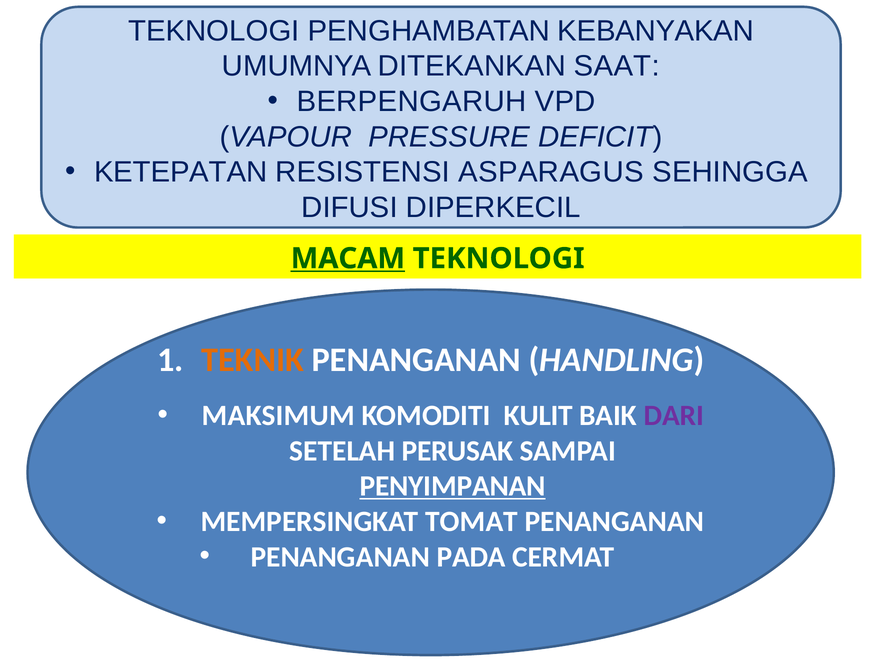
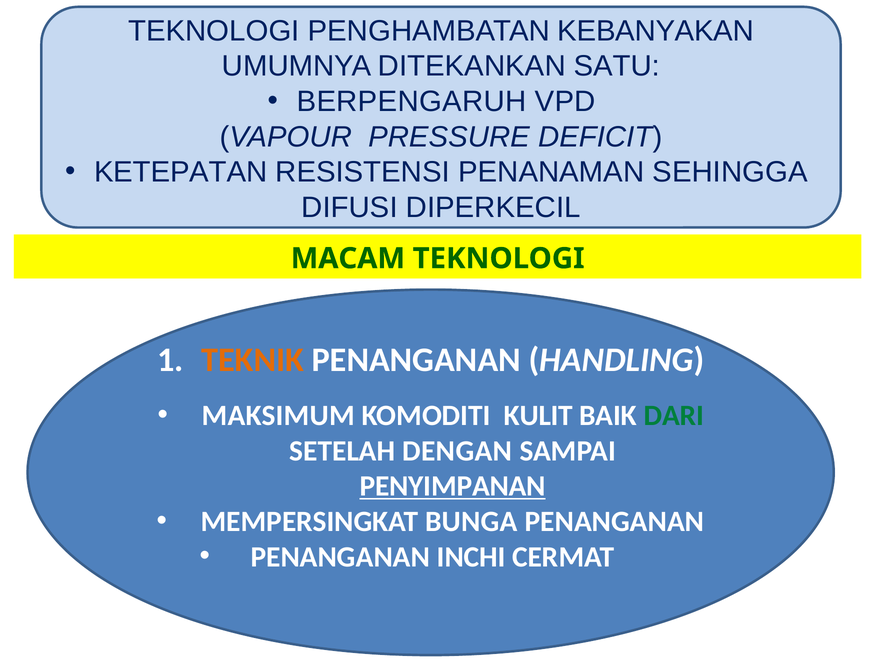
SAAT: SAAT -> SATU (617, 66)
ASPARAGUS: ASPARAGUS -> PENANAMAN (551, 172)
MACAM underline: present -> none (348, 258)
DARI colour: purple -> green (674, 415)
PERUSAK: PERUSAK -> DENGAN (457, 451)
TOMAT: TOMAT -> BUNGA (472, 521)
PADA: PADA -> INCHI (471, 556)
